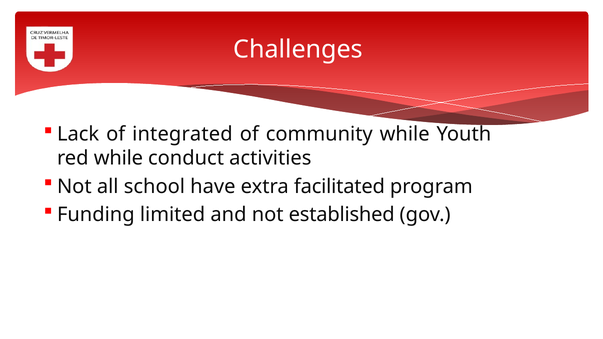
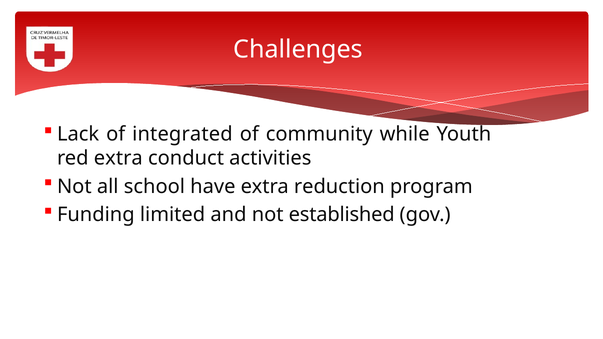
red while: while -> extra (118, 158)
facilitated: facilitated -> reduction (339, 187)
